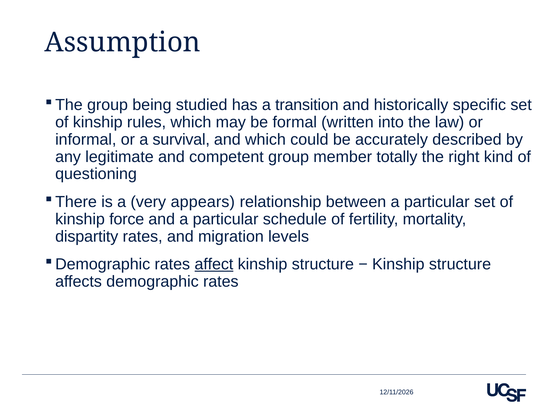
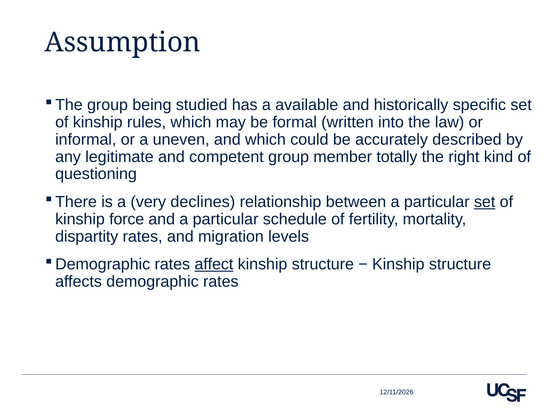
transition: transition -> available (307, 105)
survival: survival -> uneven (181, 140)
appears: appears -> declines (203, 202)
set underline: none -> present (485, 202)
